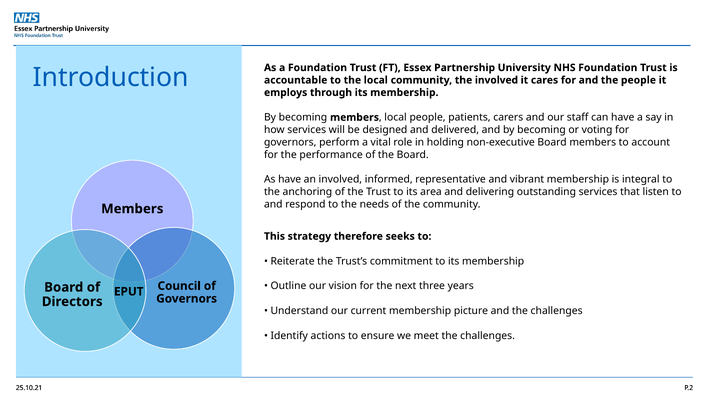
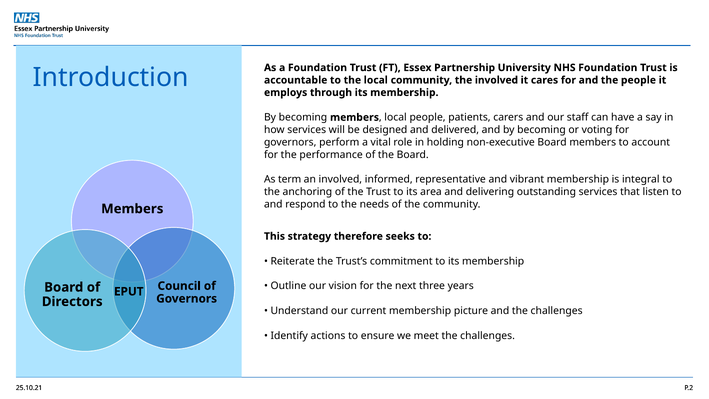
As have: have -> term (290, 179)
